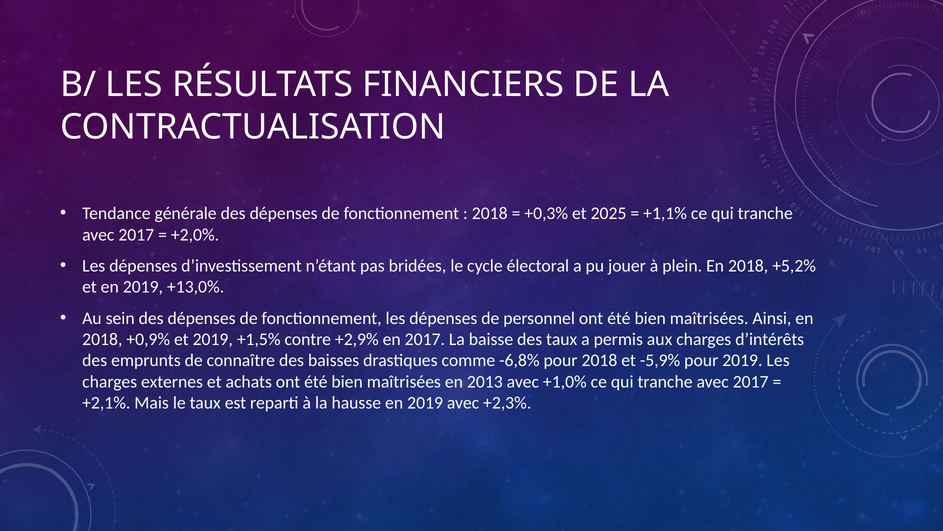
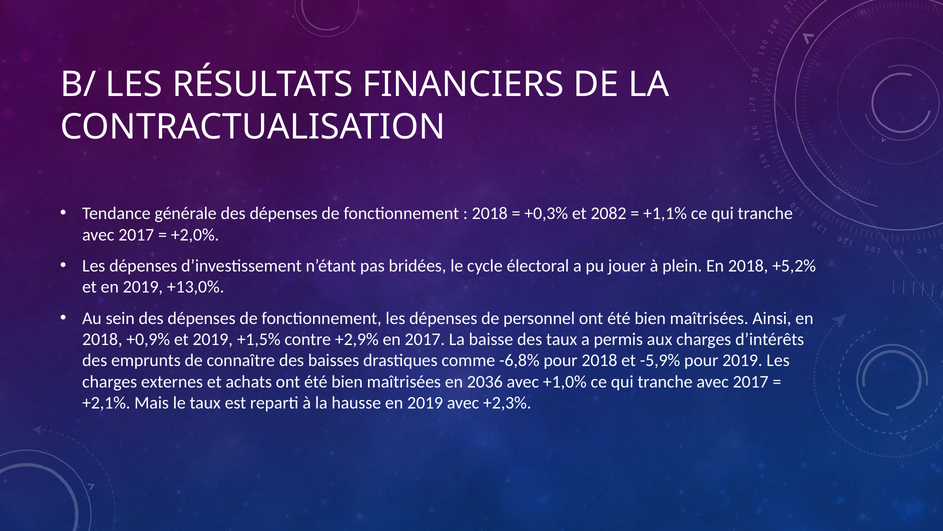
2025: 2025 -> 2082 (609, 213)
2013: 2013 -> 2036 (485, 381)
